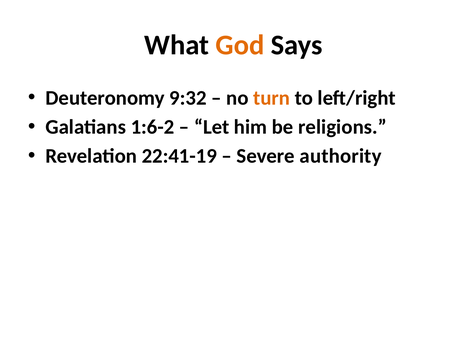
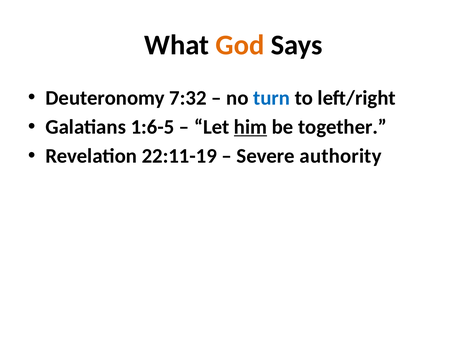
9:32: 9:32 -> 7:32 (188, 98)
turn colour: orange -> blue (272, 98)
1:6-2: 1:6-2 -> 1:6-5 (152, 127)
him underline: none -> present (251, 127)
religions: religions -> together (343, 127)
22:41-19: 22:41-19 -> 22:11-19 (179, 156)
